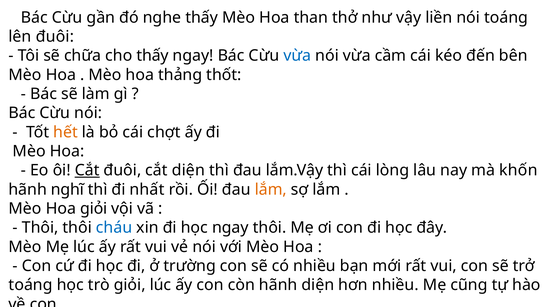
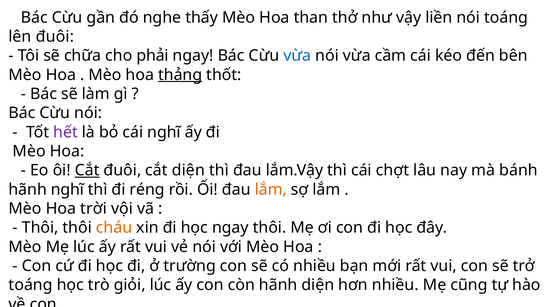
cho thấy: thấy -> phải (153, 56)
thảng underline: none -> present (180, 75)
hết colour: orange -> purple (65, 132)
cái chợt: chợt -> nghĩ (164, 132)
lòng: lòng -> chợt (392, 170)
khốn: khốn -> bánh (518, 170)
nhất: nhất -> réng (147, 190)
Hoa giỏi: giỏi -> trời (94, 209)
cháu colour: blue -> orange (114, 228)
